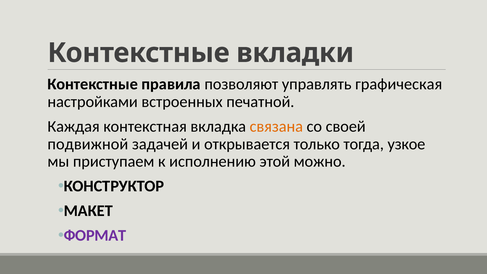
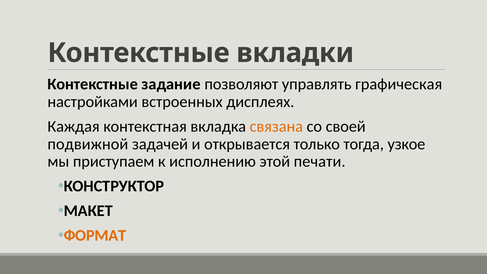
правила: правила -> задание (171, 84)
печатной: печатной -> дисплеях (260, 102)
можно: можно -> печати (320, 162)
ФОРМАТ colour: purple -> orange (95, 235)
